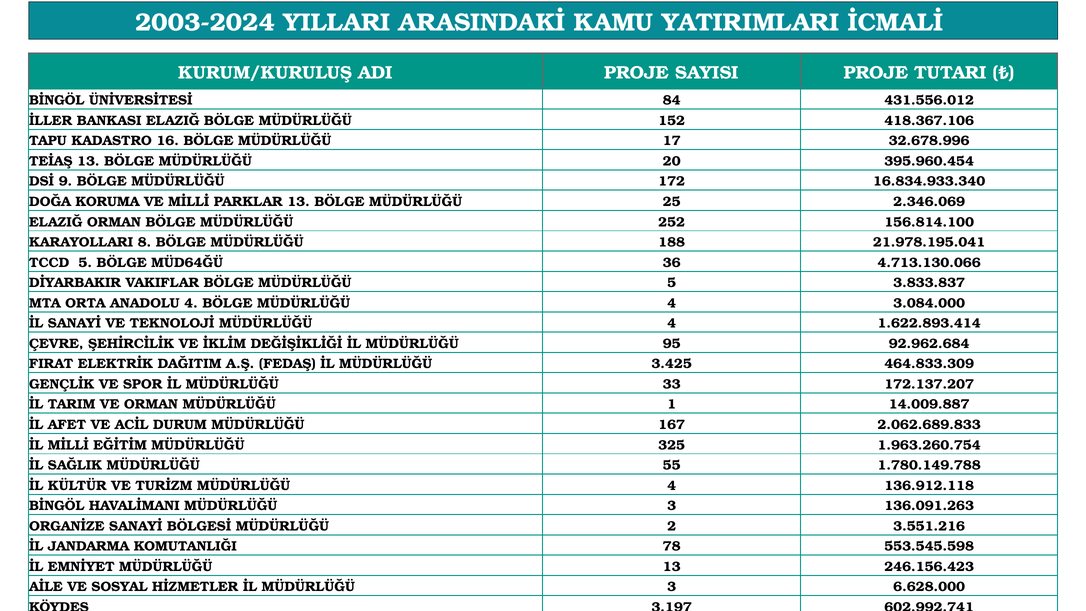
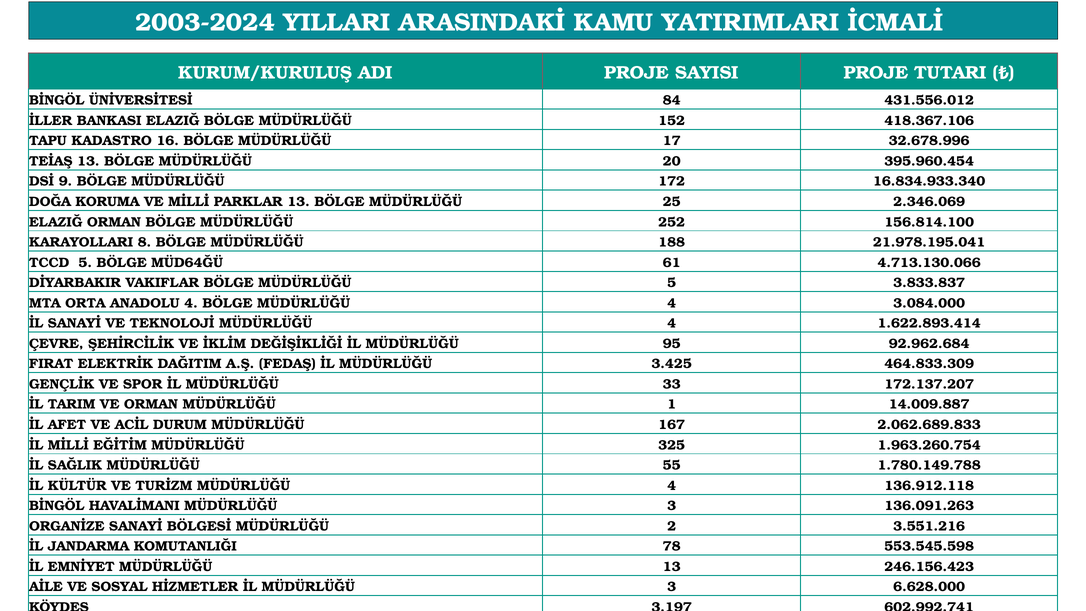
36: 36 -> 61 (672, 263)
